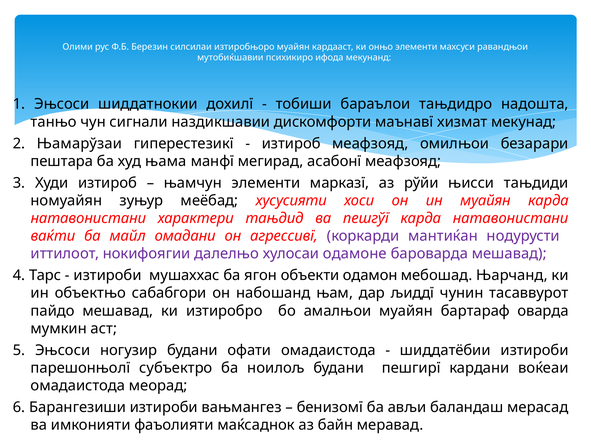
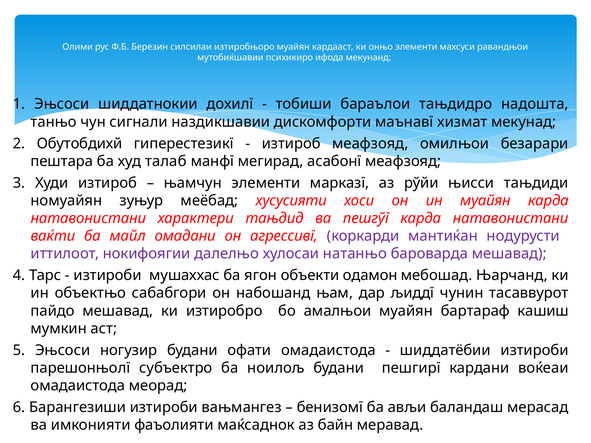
Њамарўзаи: Њамарўзаи -> Обутобдихй (80, 144)
њама: њама -> талаб (166, 161)
одамоне: одамоне -> натанњо (355, 254)
оварда: оварда -> кашиш (543, 311)
